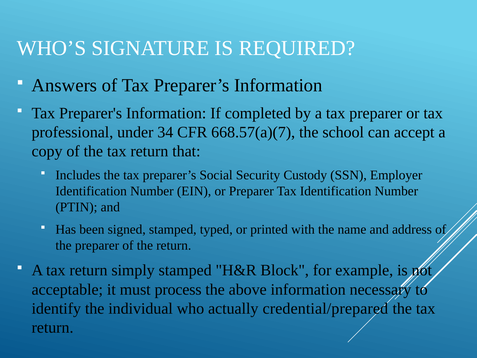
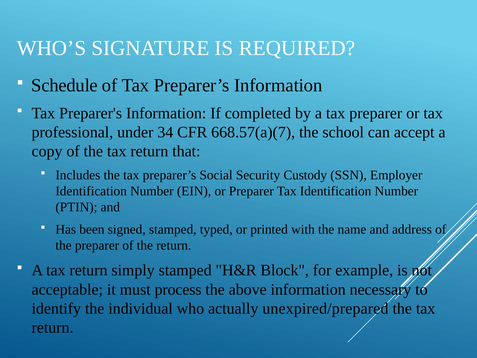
Answers: Answers -> Schedule (65, 85)
credential/prepared: credential/prepared -> unexpired/prepared (325, 308)
